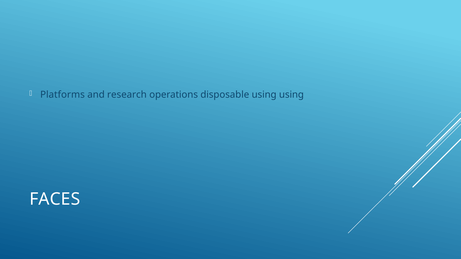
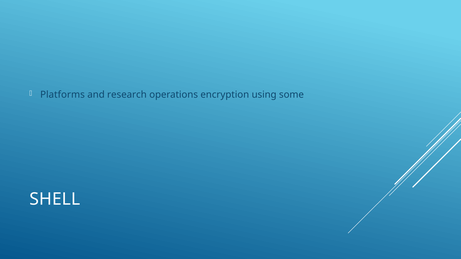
disposable: disposable -> encryption (225, 95)
using using: using -> some (291, 95)
FACES: FACES -> SHELL (55, 199)
